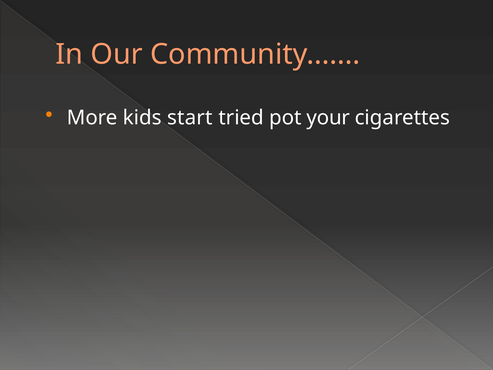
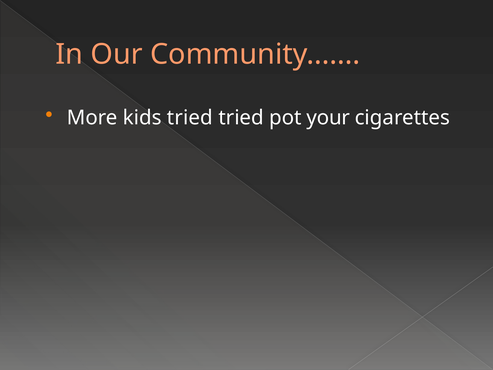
kids start: start -> tried (190, 118)
